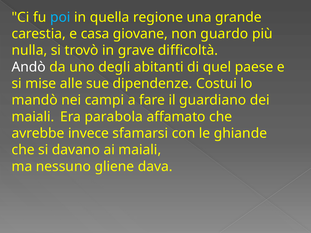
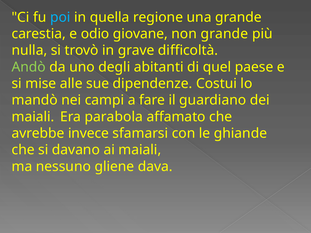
casa: casa -> odio (95, 34)
non guardo: guardo -> grande (224, 34)
Andò colour: white -> light green (29, 67)
